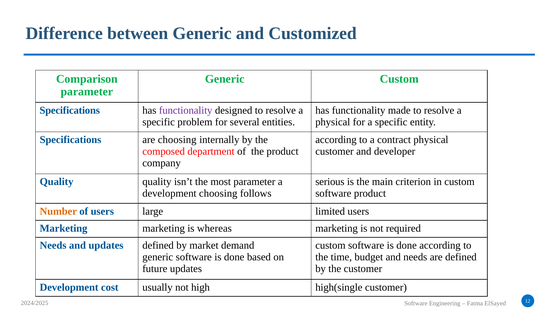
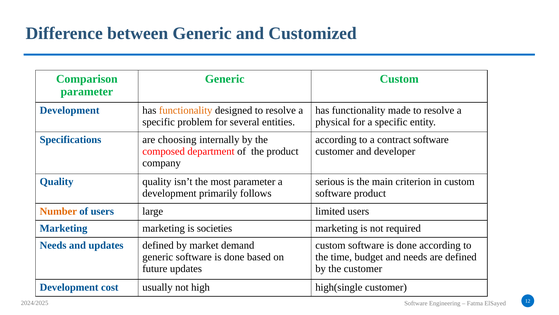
Specifications: Specifications -> Development (70, 110)
functionality colour: purple -> orange (186, 110)
contract physical: physical -> software (431, 140)
development choosing: choosing -> primarily (218, 193)
whereas: whereas -> societies (215, 228)
